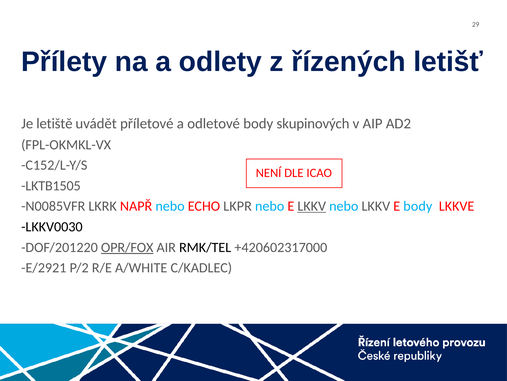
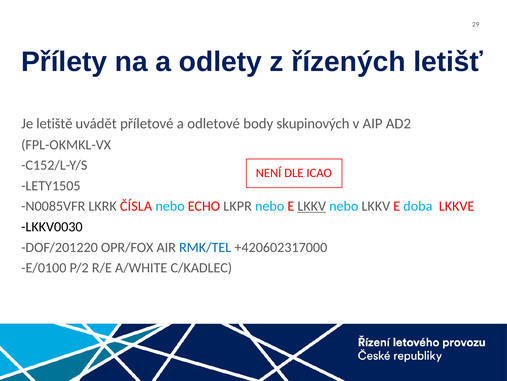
LKTB1505: LKTB1505 -> LETY1505 (51, 185)
NAPŘ: NAPŘ -> ČÍSLA (136, 206)
E body: body -> doba (418, 206)
OPR/FOX underline: present -> none (127, 247)
RMK/TEL colour: black -> blue (205, 247)
E/2921: E/2921 -> E/0100 (44, 267)
